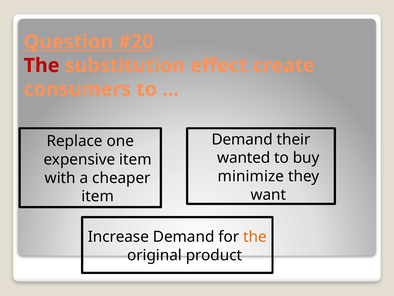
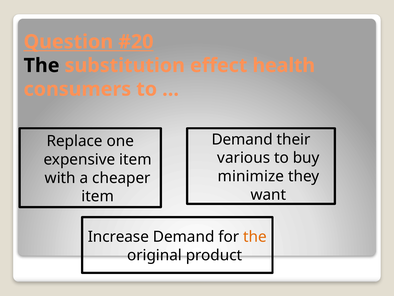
The colour: red -> black (42, 65)
create: create -> health (284, 65)
wanted: wanted -> various (244, 158)
